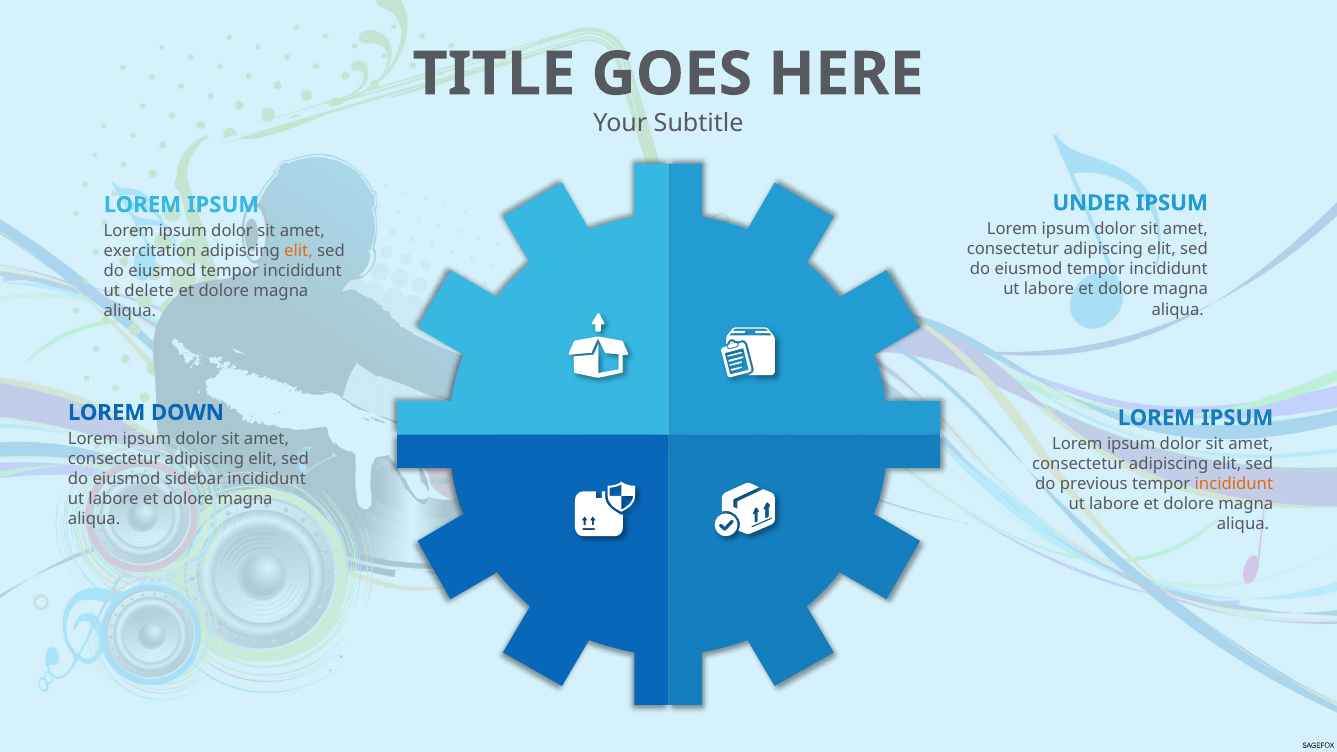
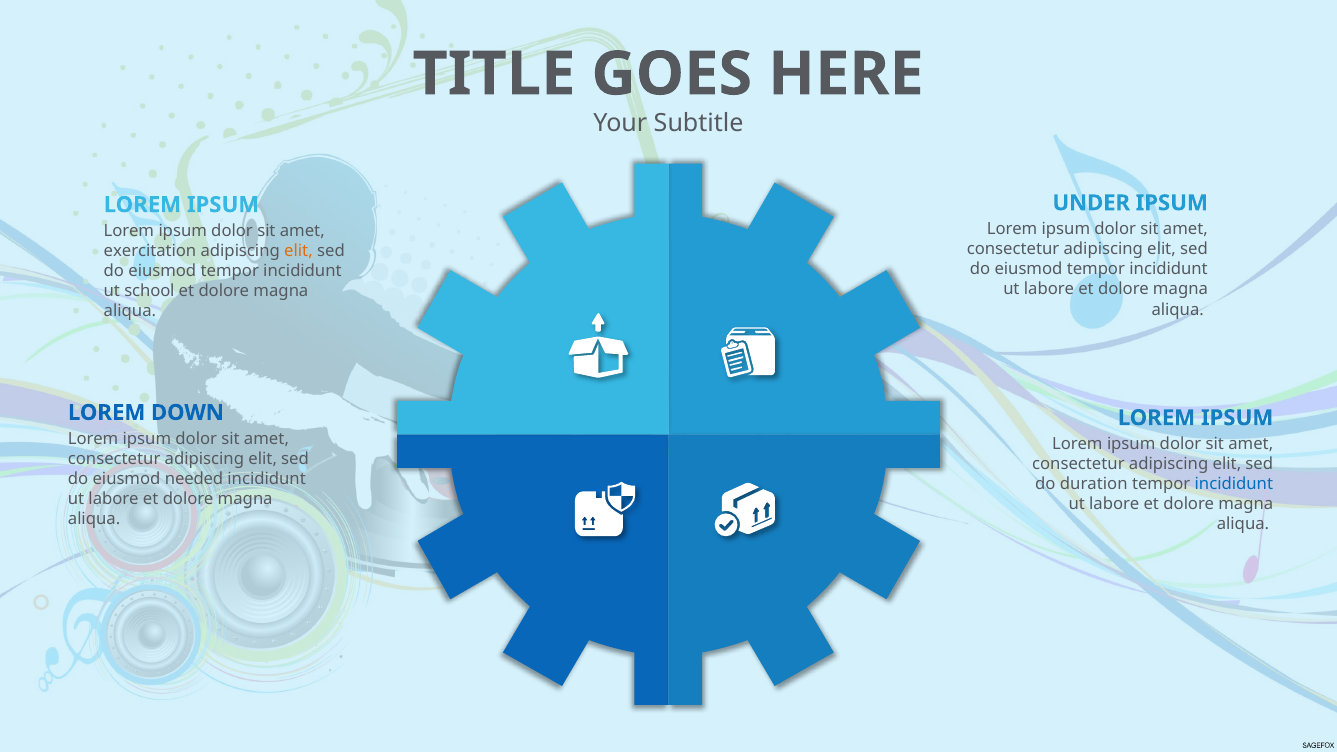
delete: delete -> school (149, 291)
sidebar: sidebar -> needed (194, 479)
previous: previous -> duration (1094, 484)
incididunt colour: orange -> blue (1234, 484)
